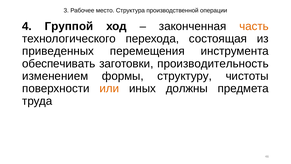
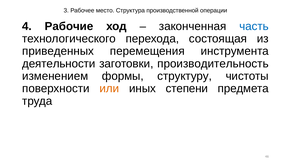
Группой: Группой -> Рабочие (69, 26)
часть colour: orange -> blue (254, 26)
обеспечивать: обеспечивать -> деятельности (59, 64)
должны: должны -> степени (187, 88)
